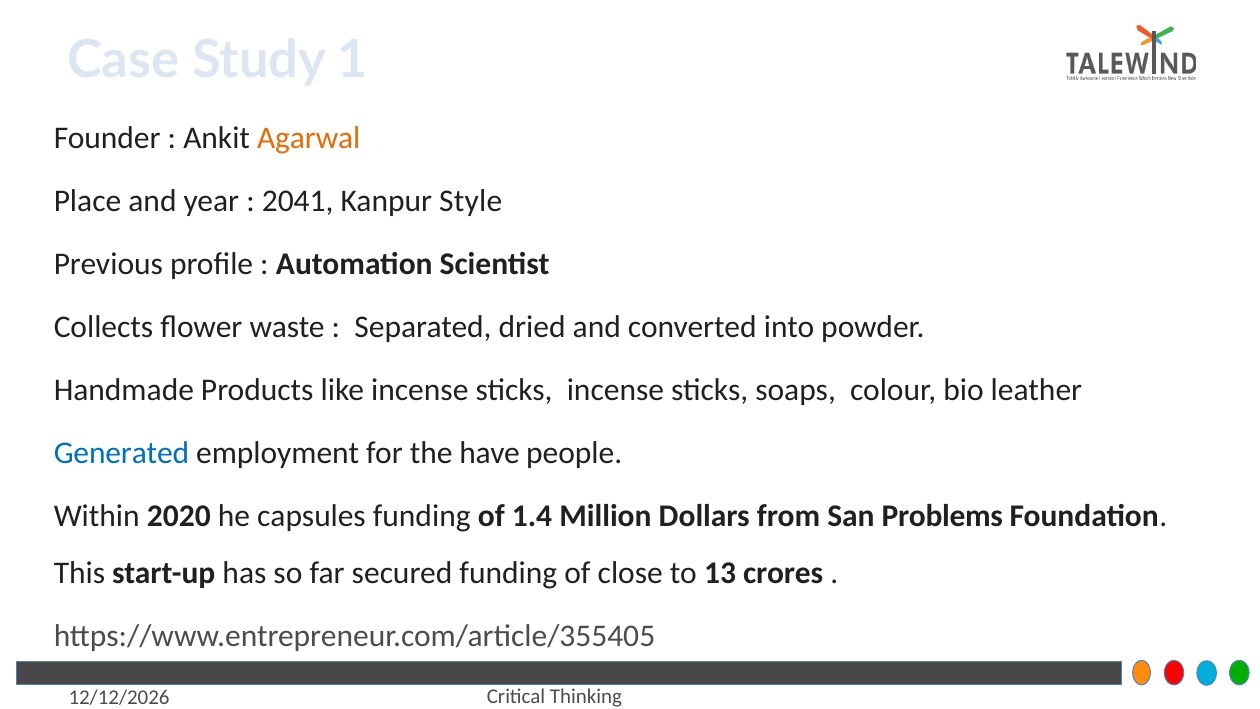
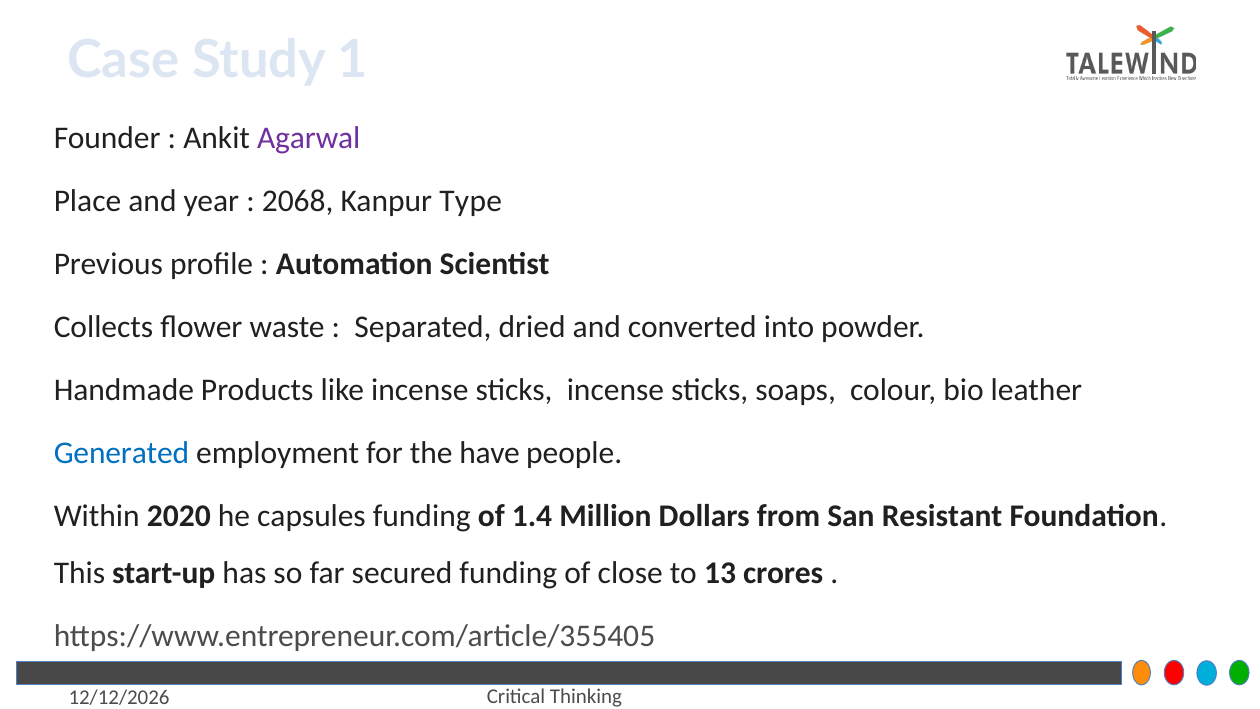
Agarwal colour: orange -> purple (309, 138)
2041: 2041 -> 2068 (298, 201)
Style: Style -> Type (471, 201)
Problems: Problems -> Resistant (942, 516)
